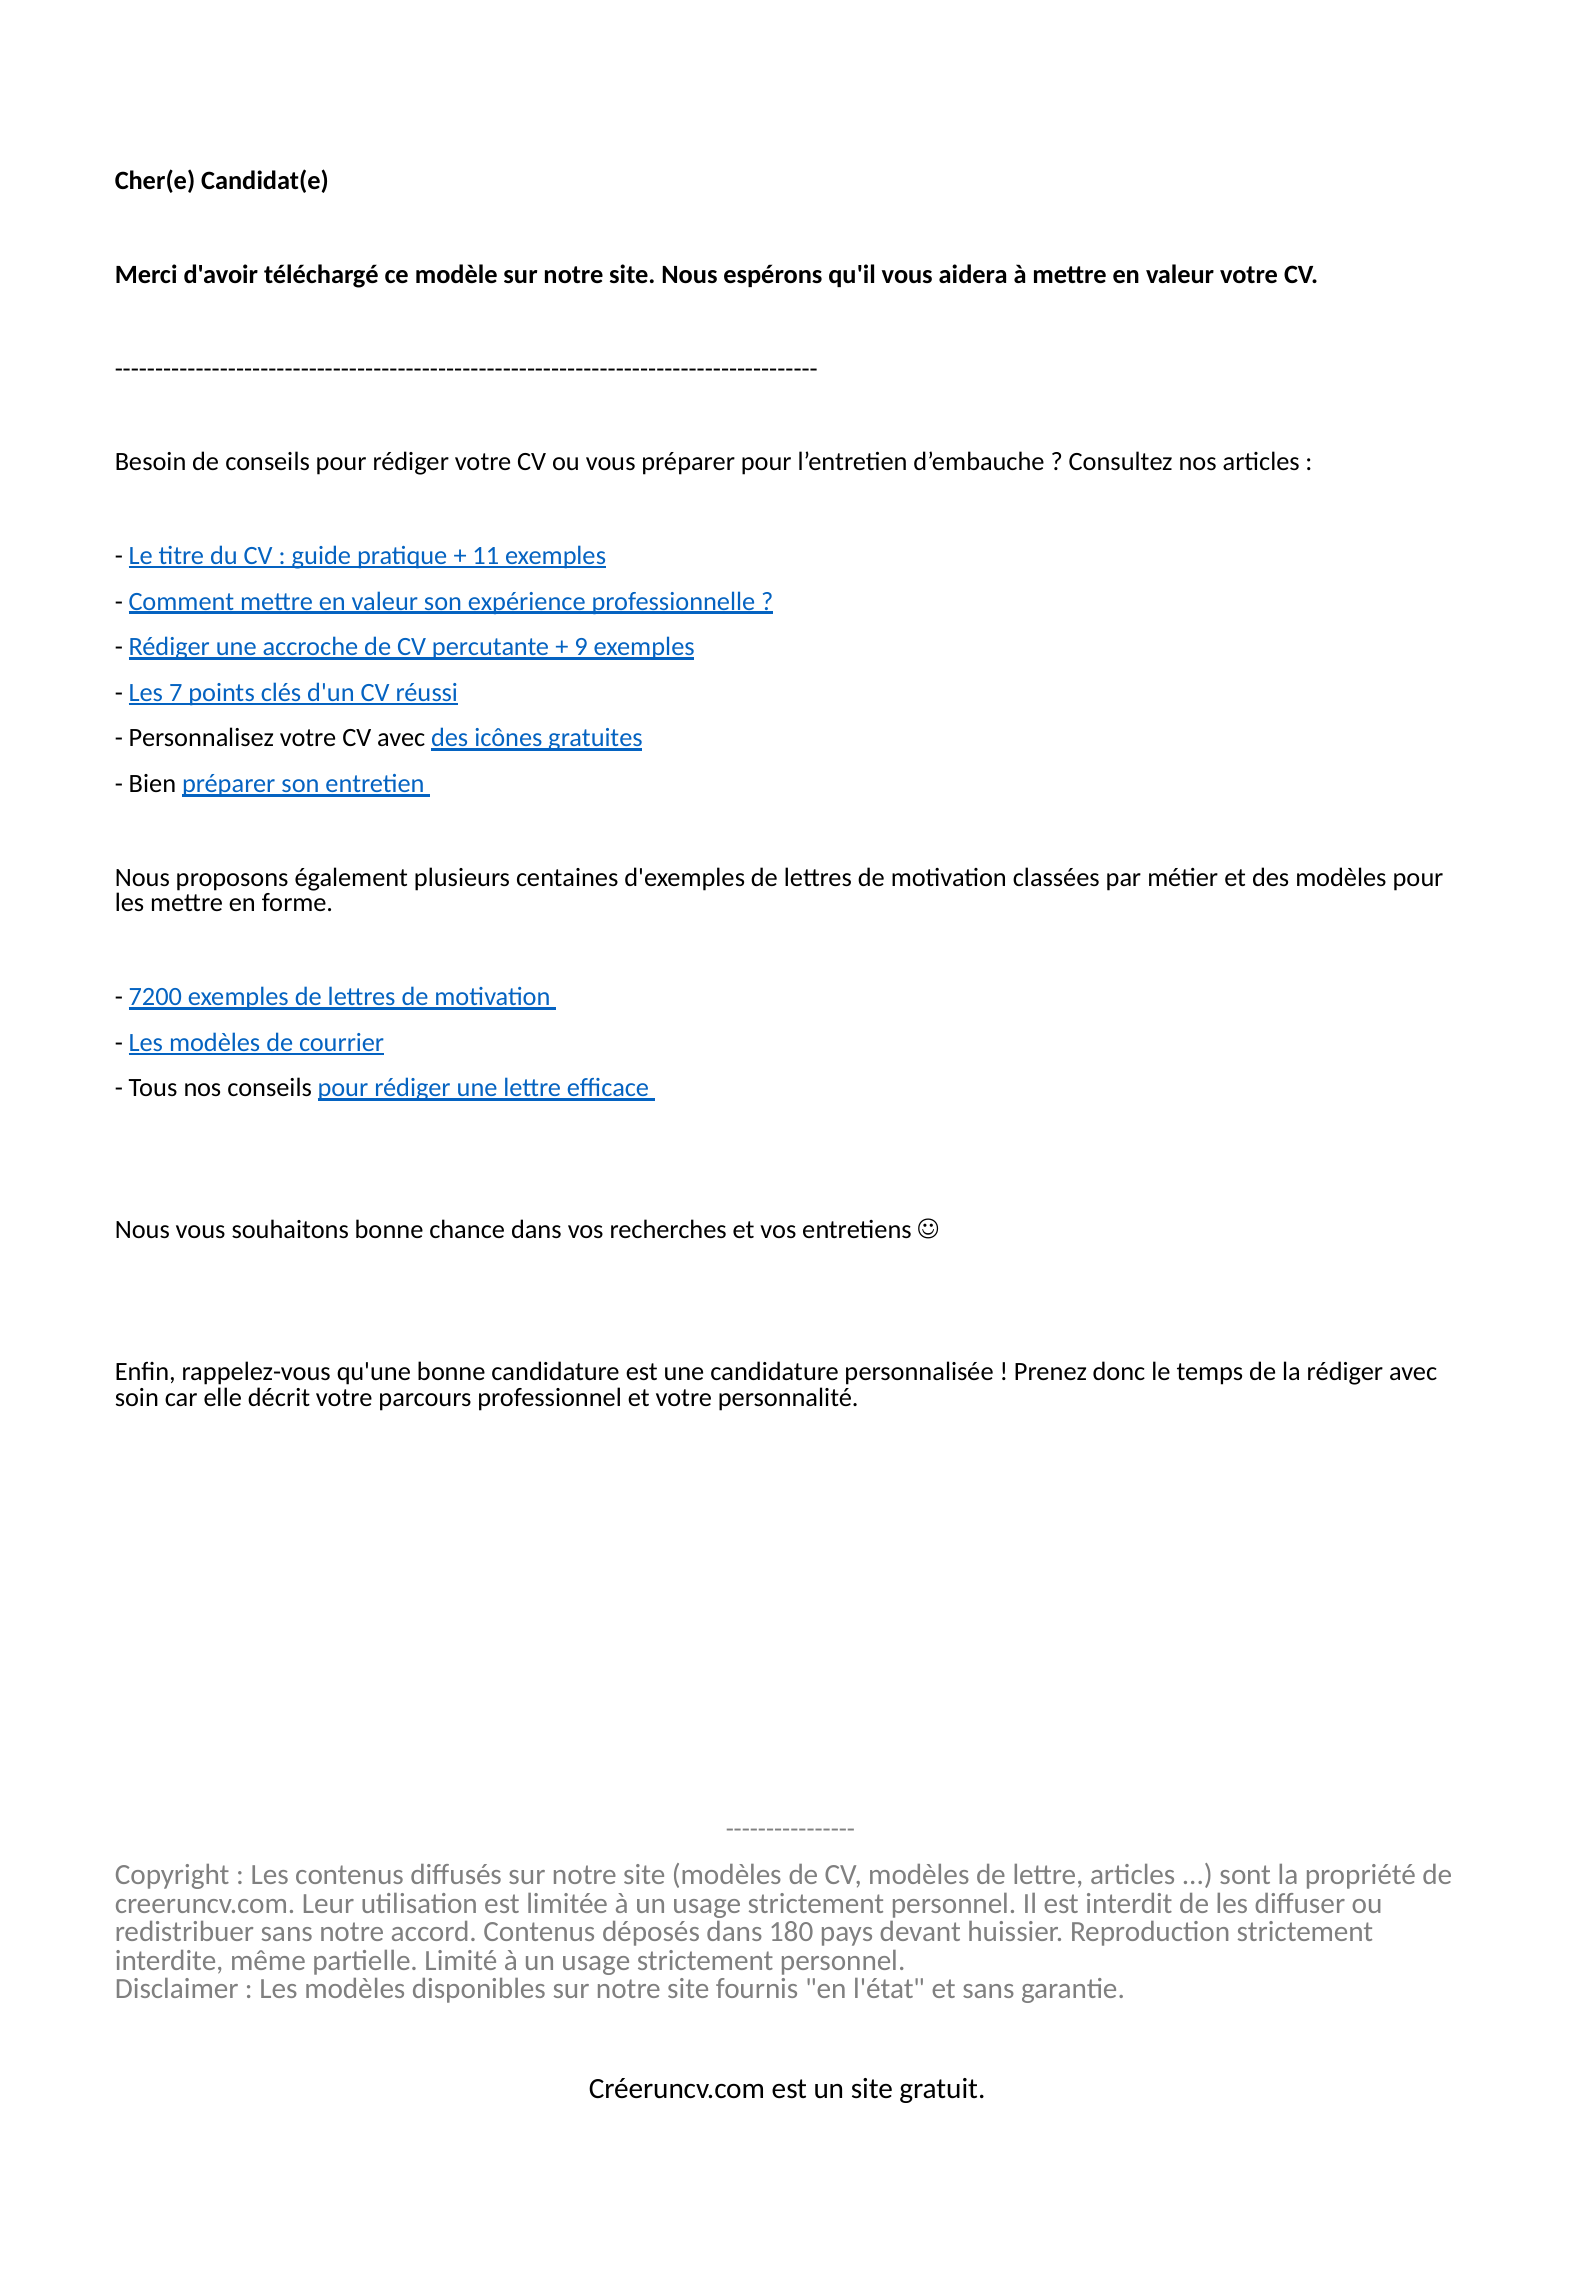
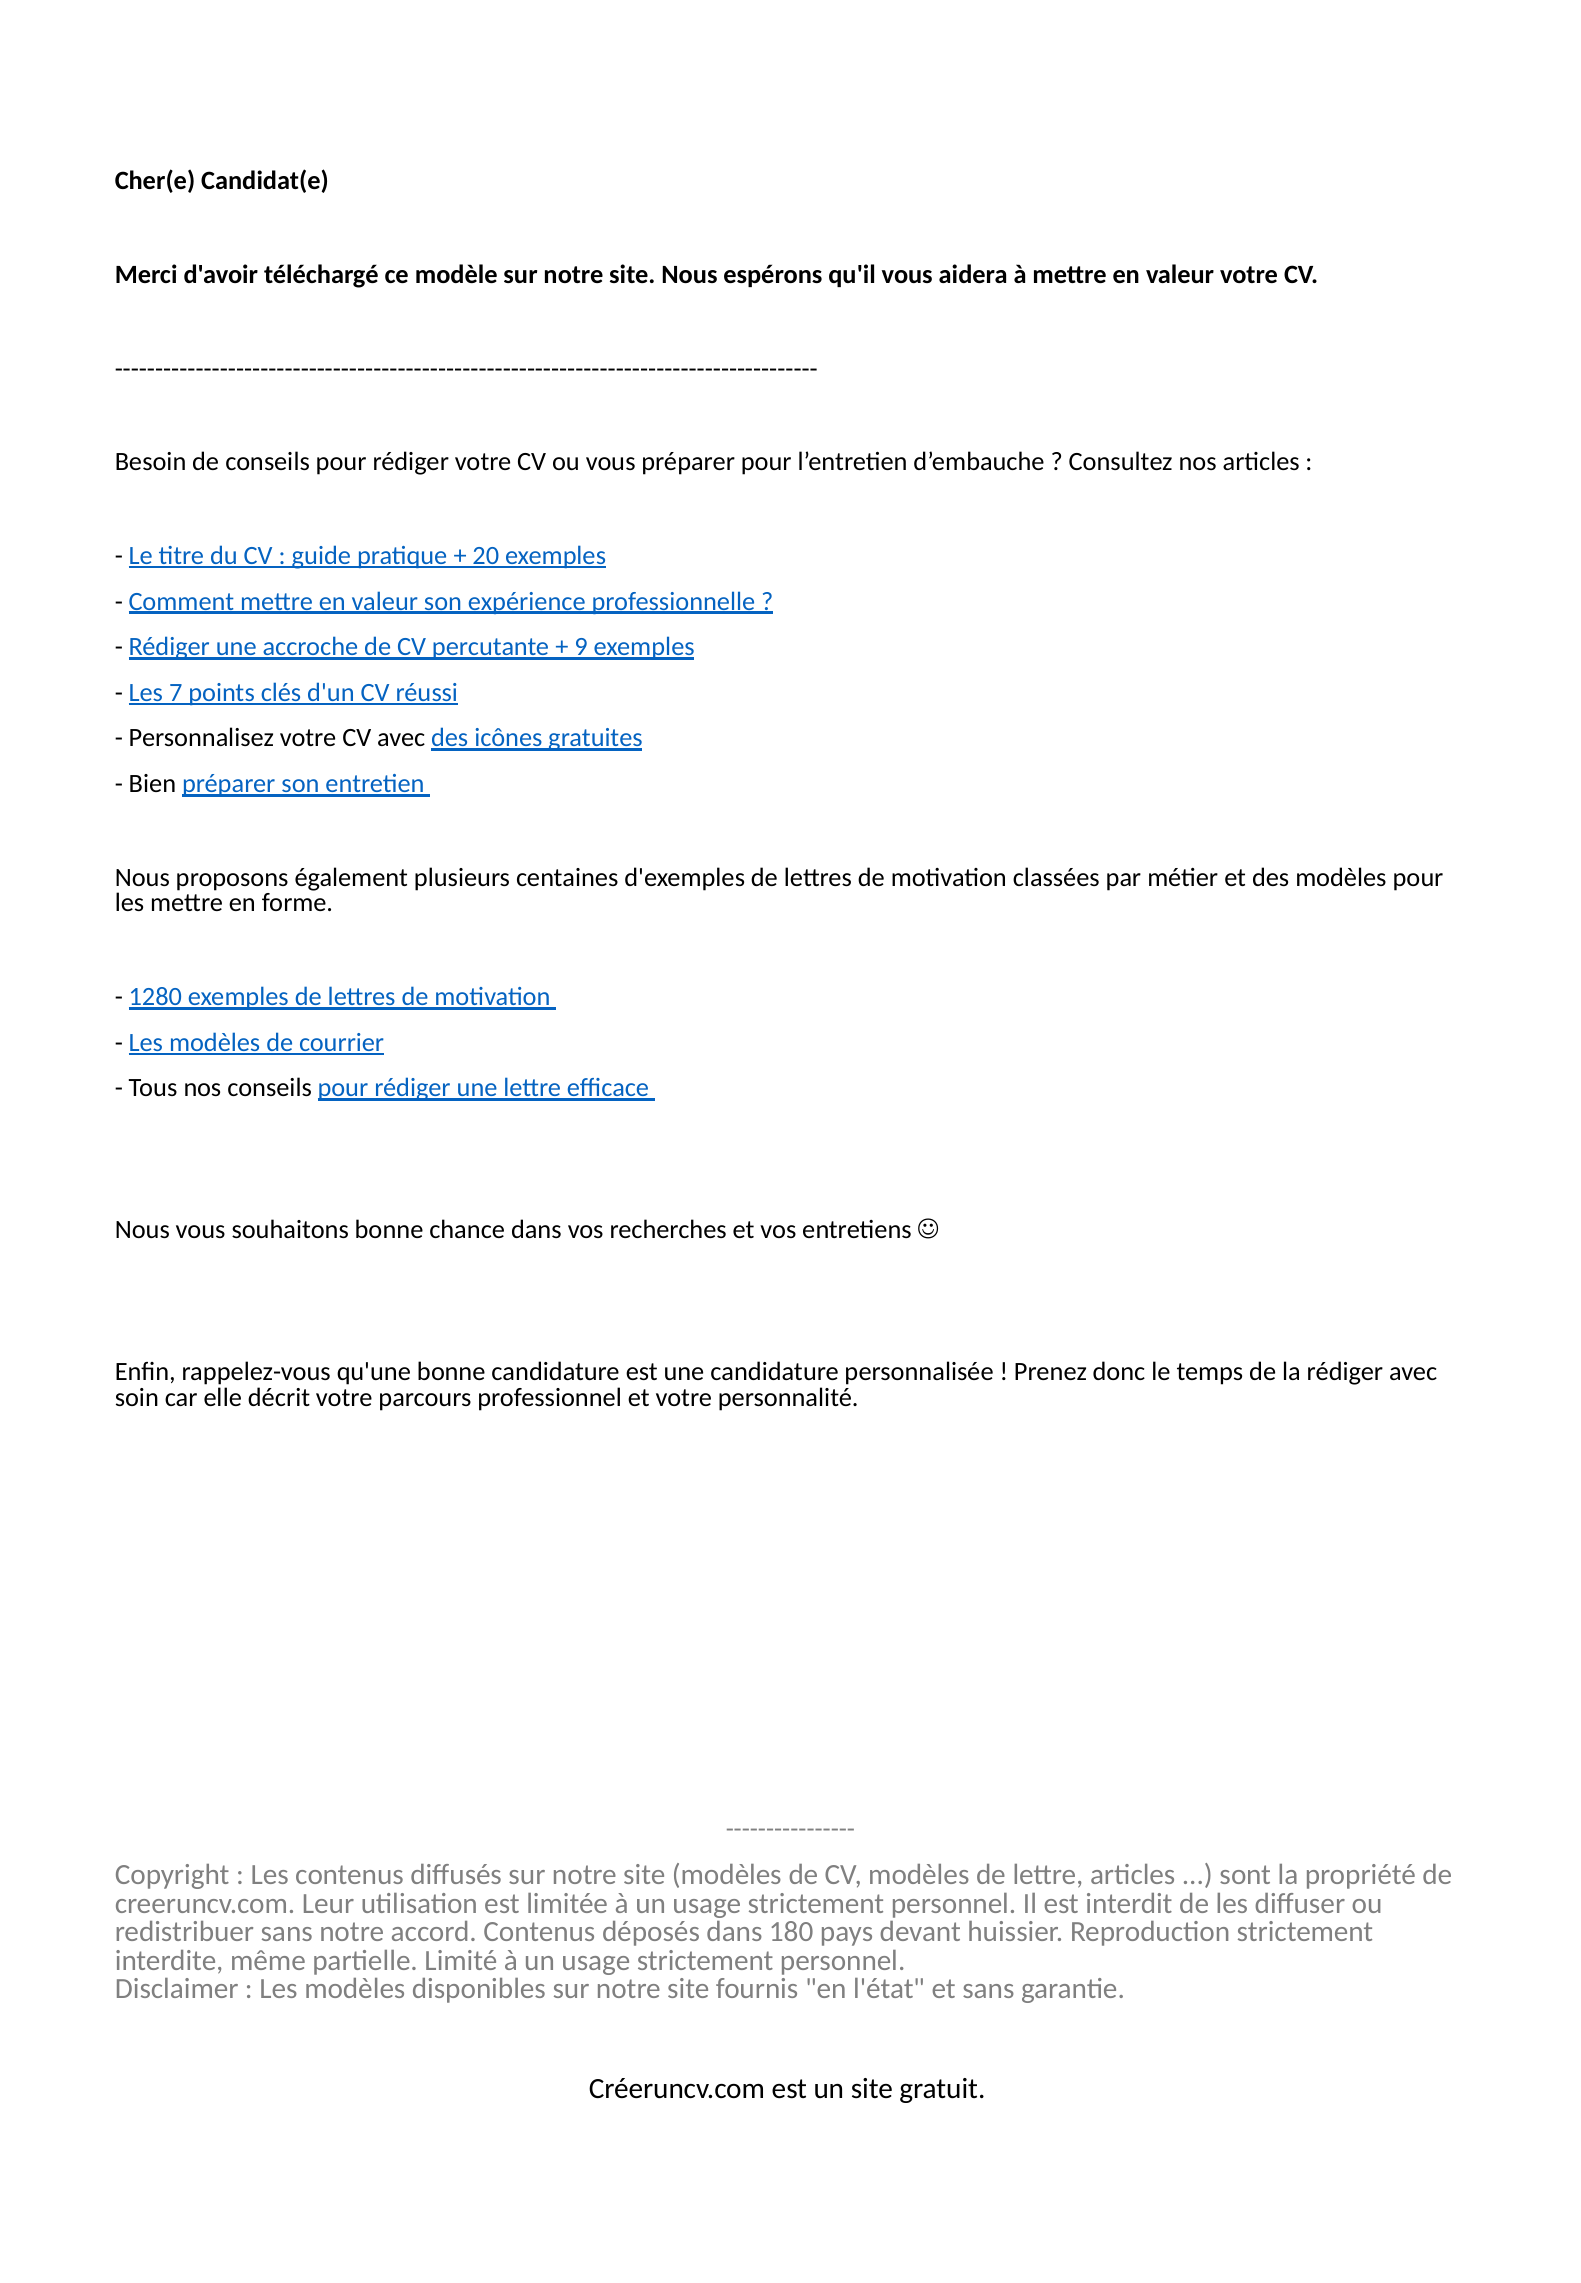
11: 11 -> 20 (486, 556)
7200: 7200 -> 1280 (155, 997)
